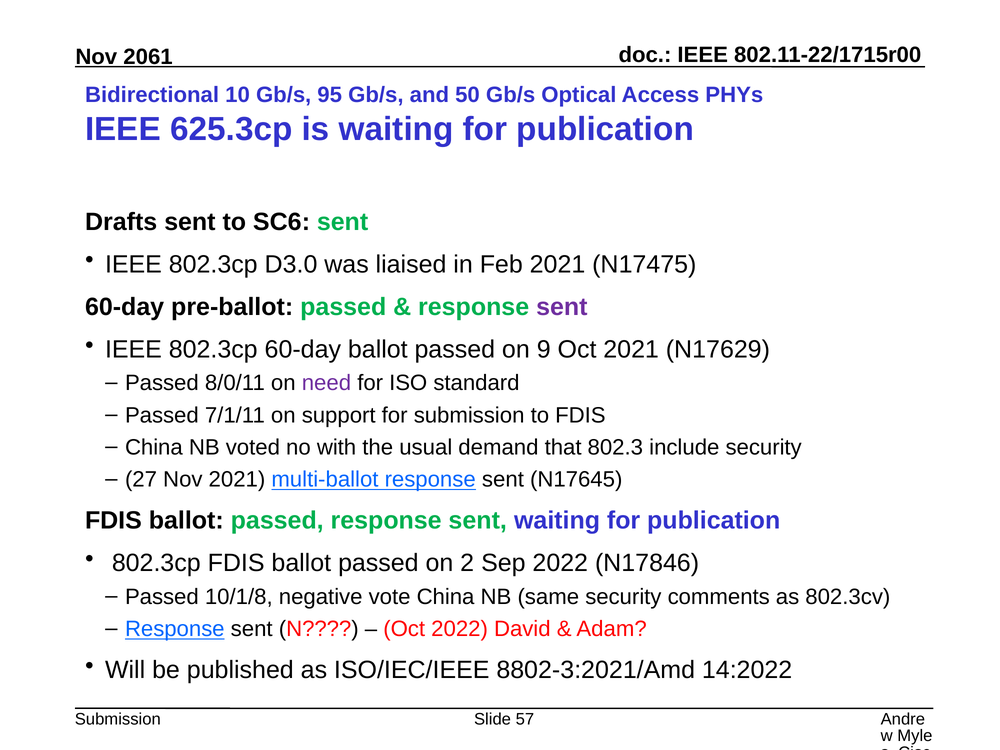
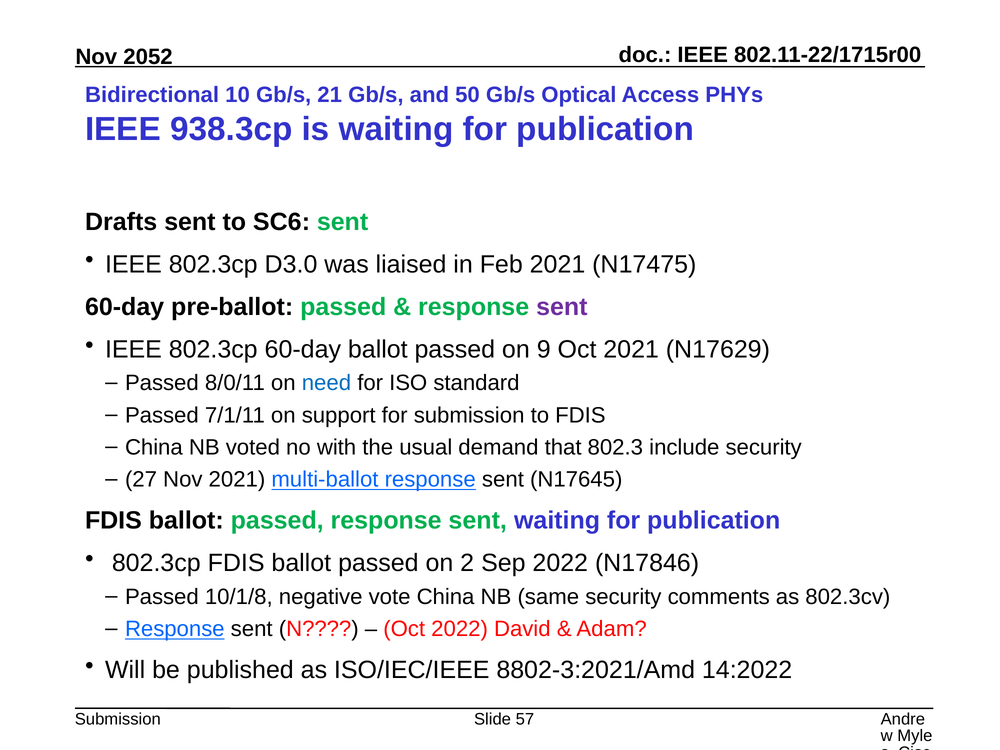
2061: 2061 -> 2052 (148, 57)
95: 95 -> 21 (330, 95)
625.3cp: 625.3cp -> 938.3cp (231, 129)
need colour: purple -> blue (326, 383)
